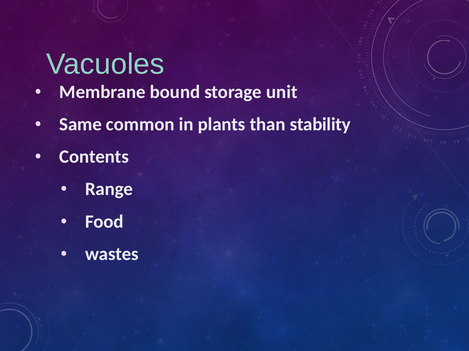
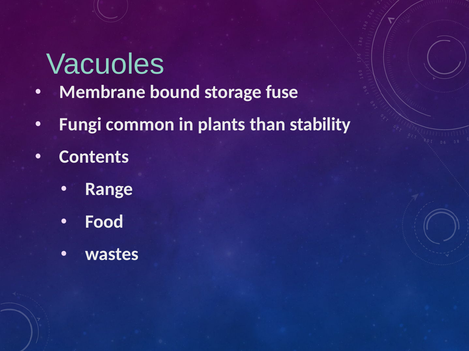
unit: unit -> fuse (282, 92)
Same: Same -> Fungi (80, 125)
